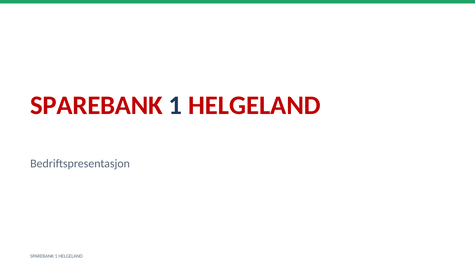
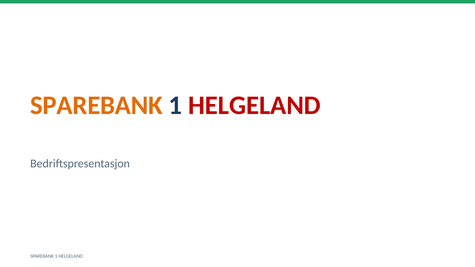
SPAREBANK colour: red -> orange (97, 105)
